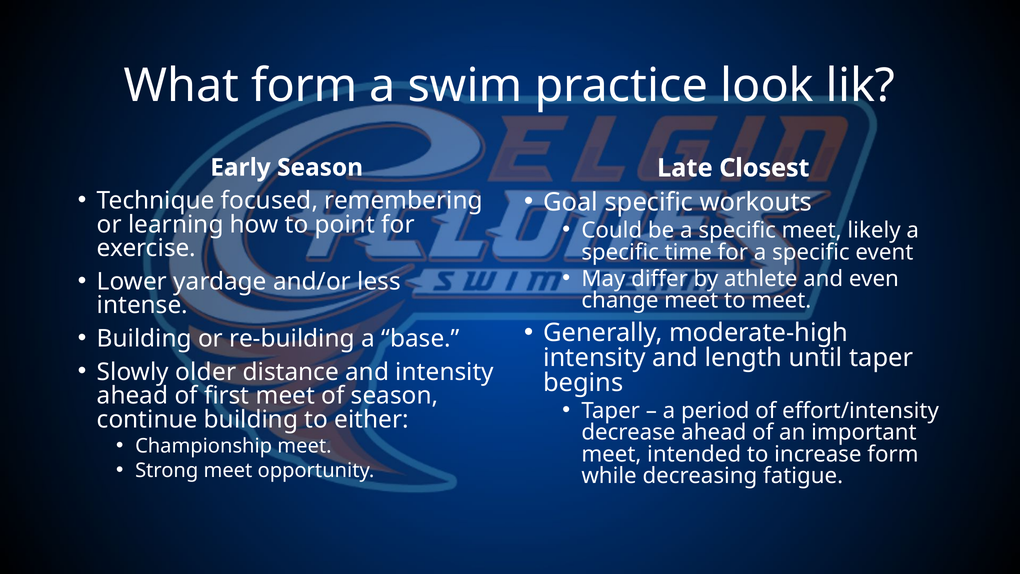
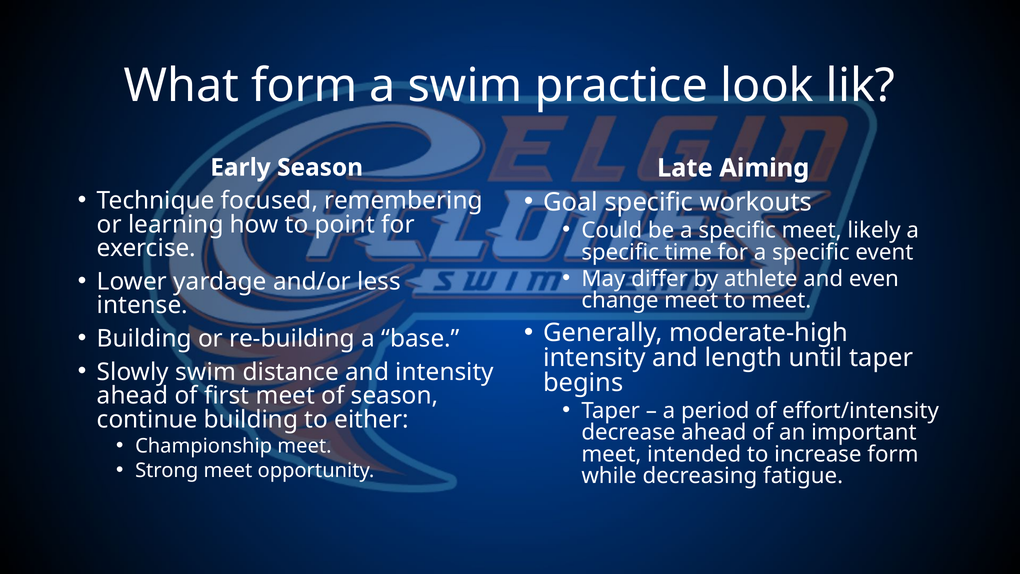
Closest: Closest -> Aiming (764, 168)
Slowly older: older -> swim (206, 372)
